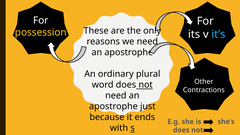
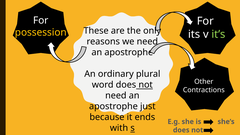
it’s colour: light blue -> light green (218, 34)
